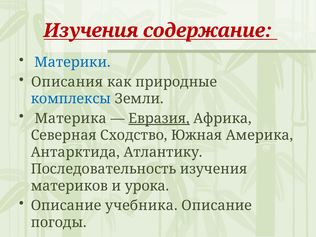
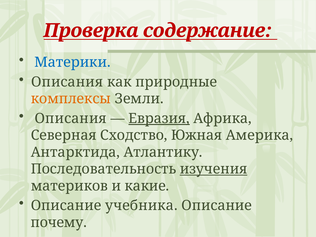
Изучения: Изучения -> Проверка (91, 31)
комплексы colour: blue -> orange (71, 99)
Материка: Материка -> Описания (71, 118)
изучения underline: none -> present (214, 169)
урока: урока -> какие (147, 186)
погоды: погоды -> почему (59, 222)
